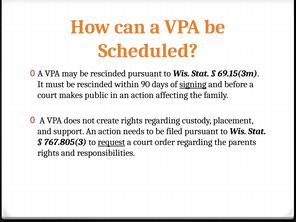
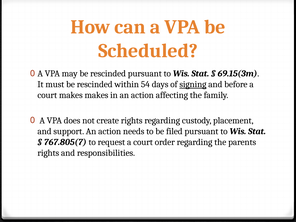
90: 90 -> 54 (145, 84)
makes public: public -> makes (96, 95)
767.805(3: 767.805(3 -> 767.805(7 (65, 142)
request underline: present -> none (111, 142)
